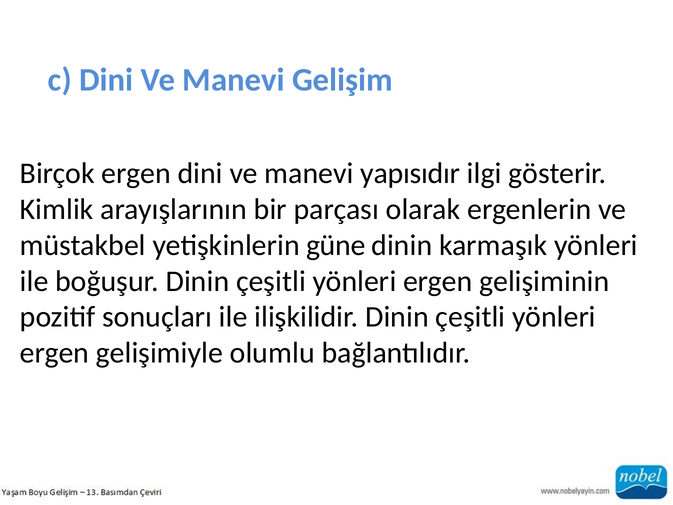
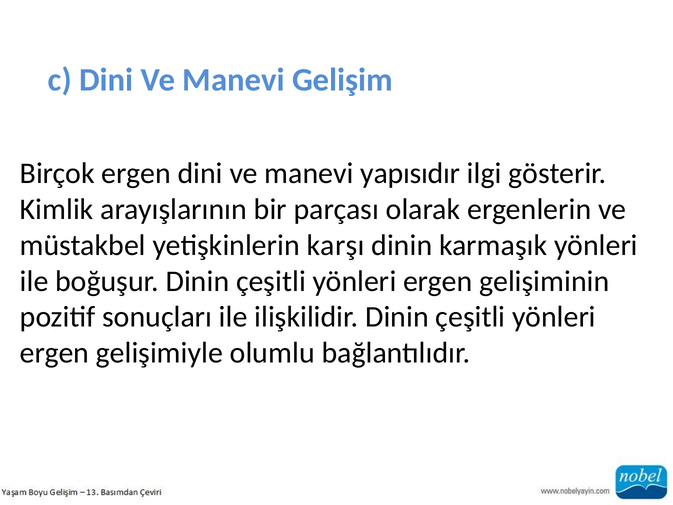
güne: güne -> karşı (336, 245)
